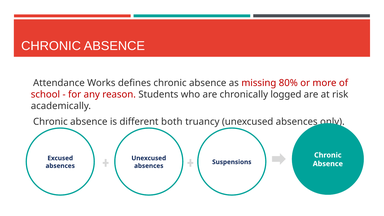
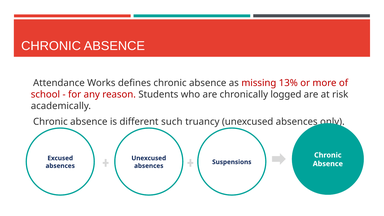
80%: 80% -> 13% (288, 83)
both: both -> such (172, 122)
